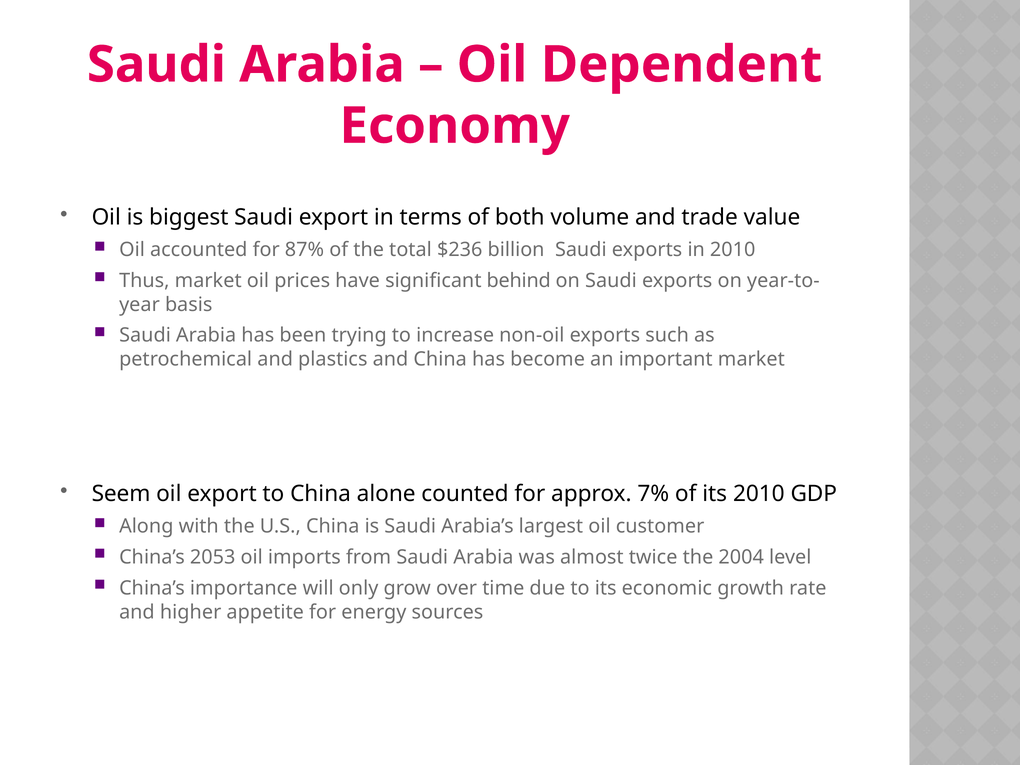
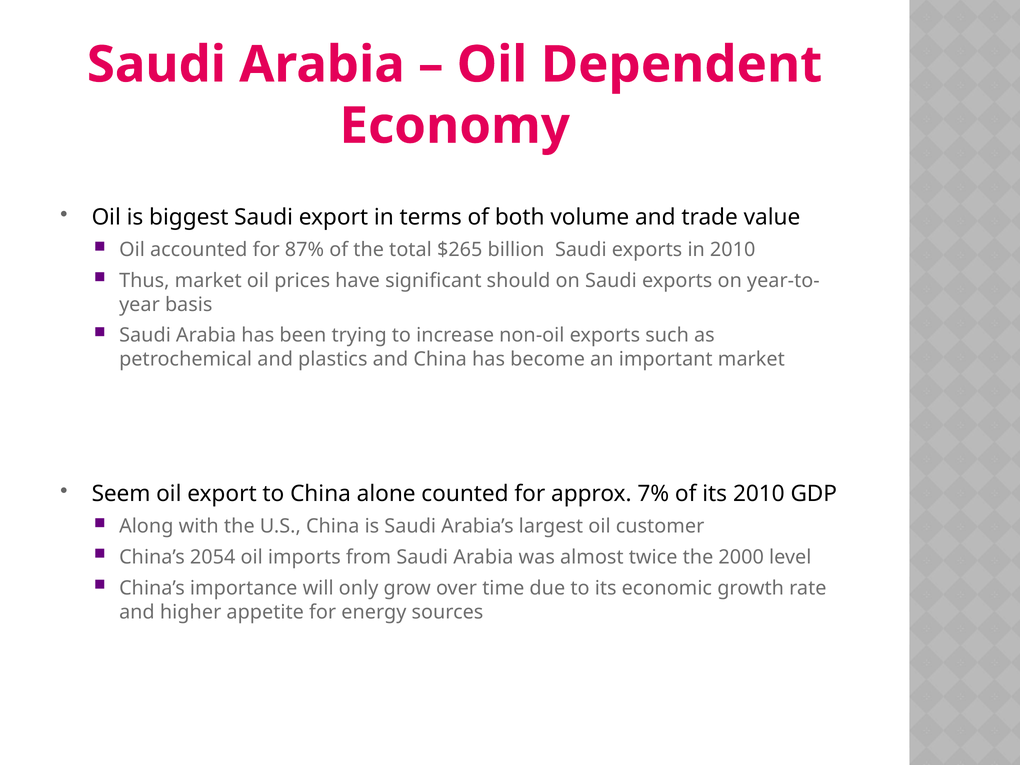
$236: $236 -> $265 (460, 250)
behind: behind -> should (519, 281)
2053: 2053 -> 2054 (213, 557)
2004: 2004 -> 2000 (741, 557)
